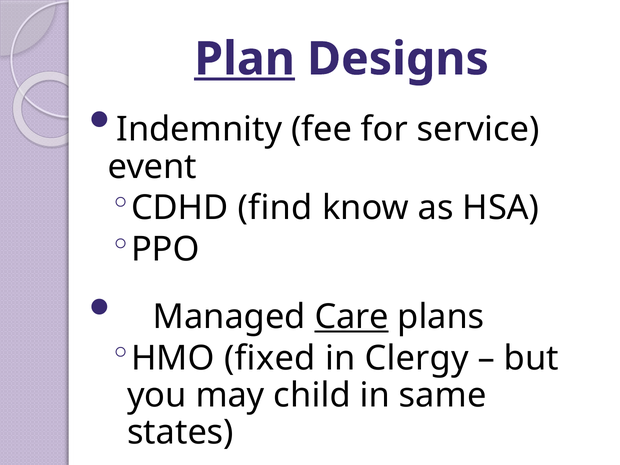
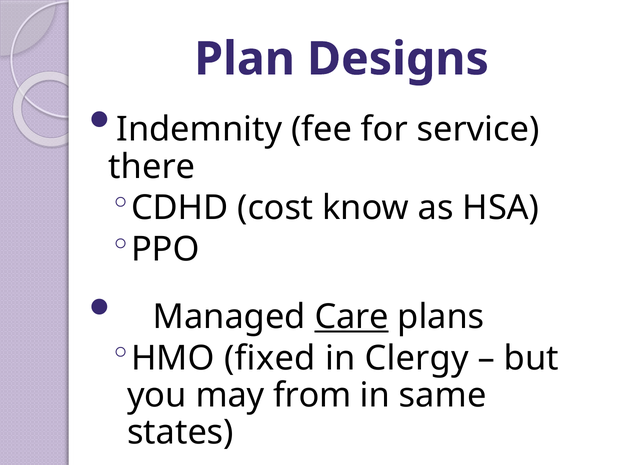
Plan underline: present -> none (245, 59)
event: event -> there (152, 167)
find: find -> cost (275, 208)
child: child -> from (312, 395)
